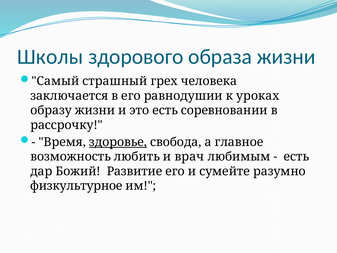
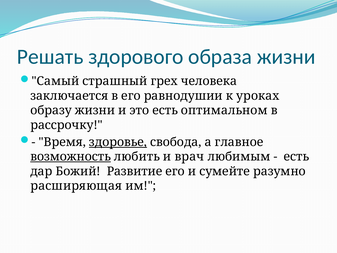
Школы: Школы -> Решать (50, 57)
соревновании: соревновании -> оптимальном (224, 110)
возможность underline: none -> present (71, 157)
физкультурное: физкультурное -> расширяющая (76, 186)
